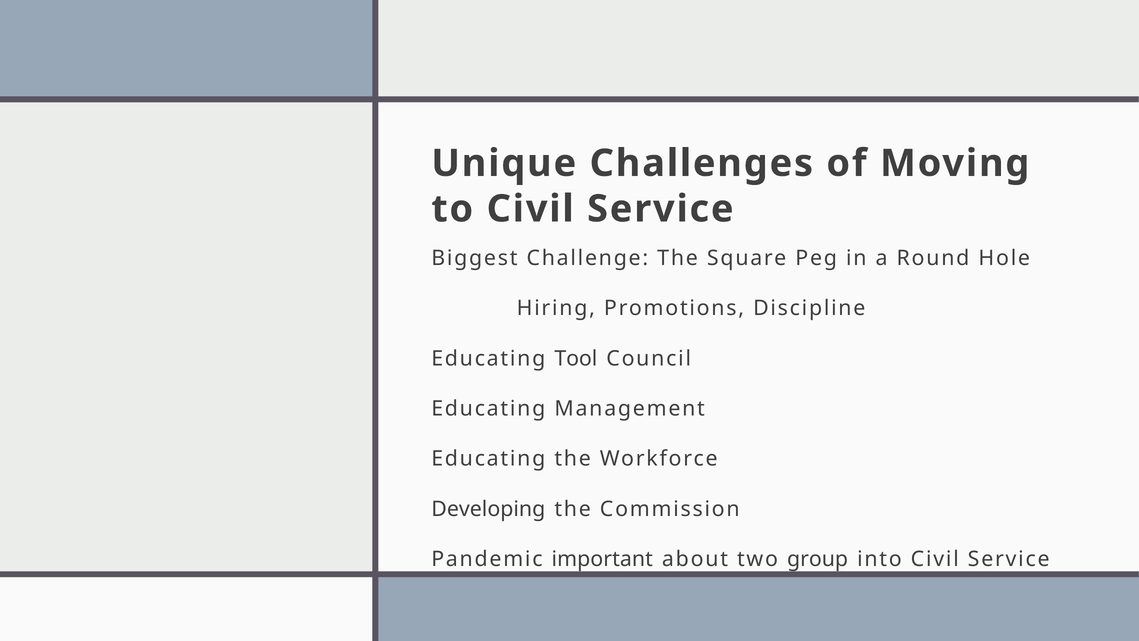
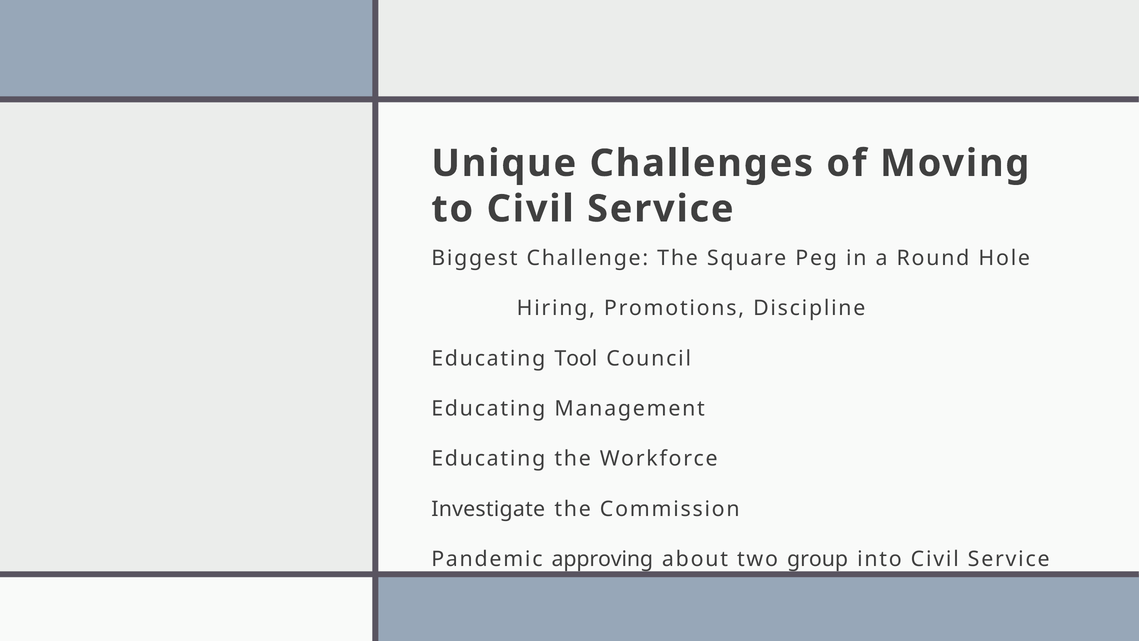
Developing: Developing -> Investigate (488, 509)
important: important -> approving (602, 559)
